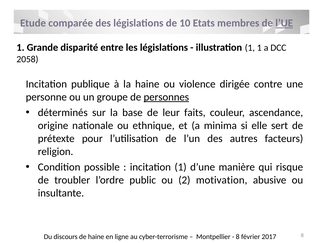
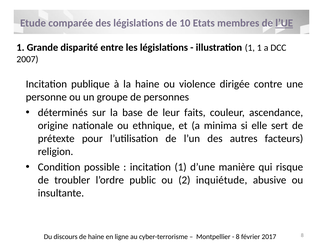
2058: 2058 -> 2007 (27, 59)
personnes underline: present -> none (166, 97)
motivation: motivation -> inquiétude (222, 180)
